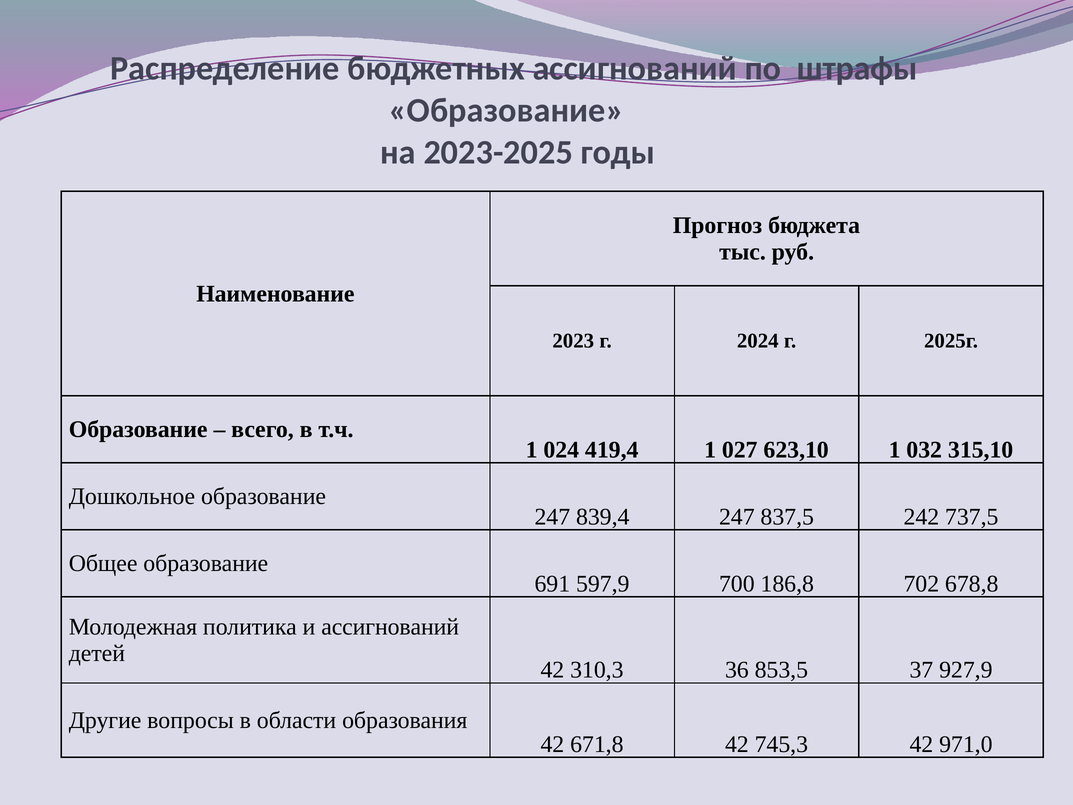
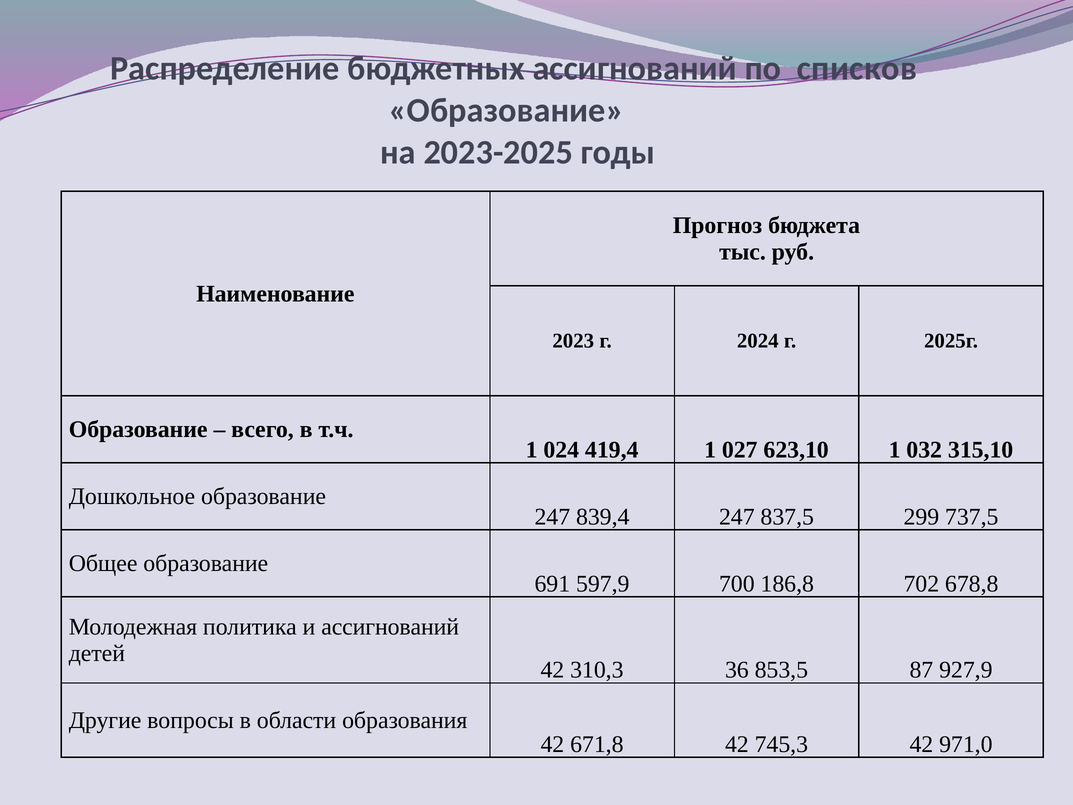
штрафы: штрафы -> списков (857, 68)
242: 242 -> 299 (921, 517)
37: 37 -> 87 (921, 670)
